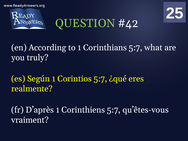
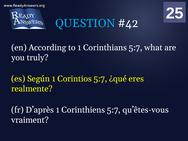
QUESTION colour: light green -> light blue (85, 23)
